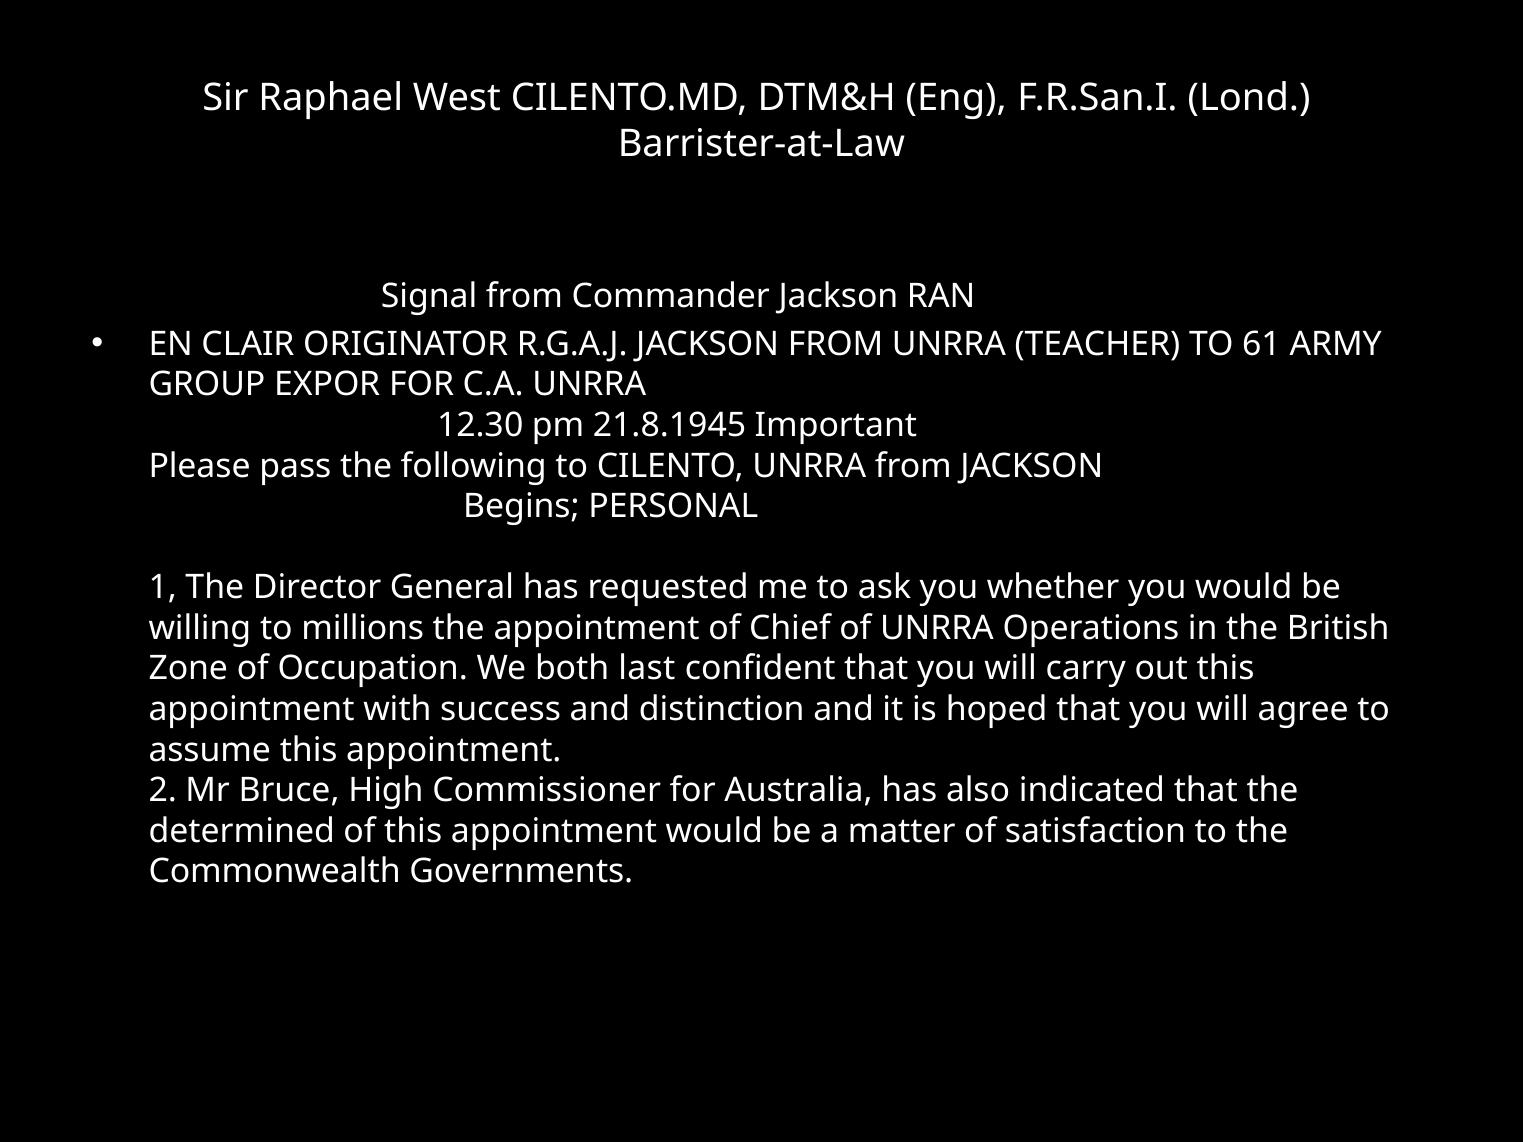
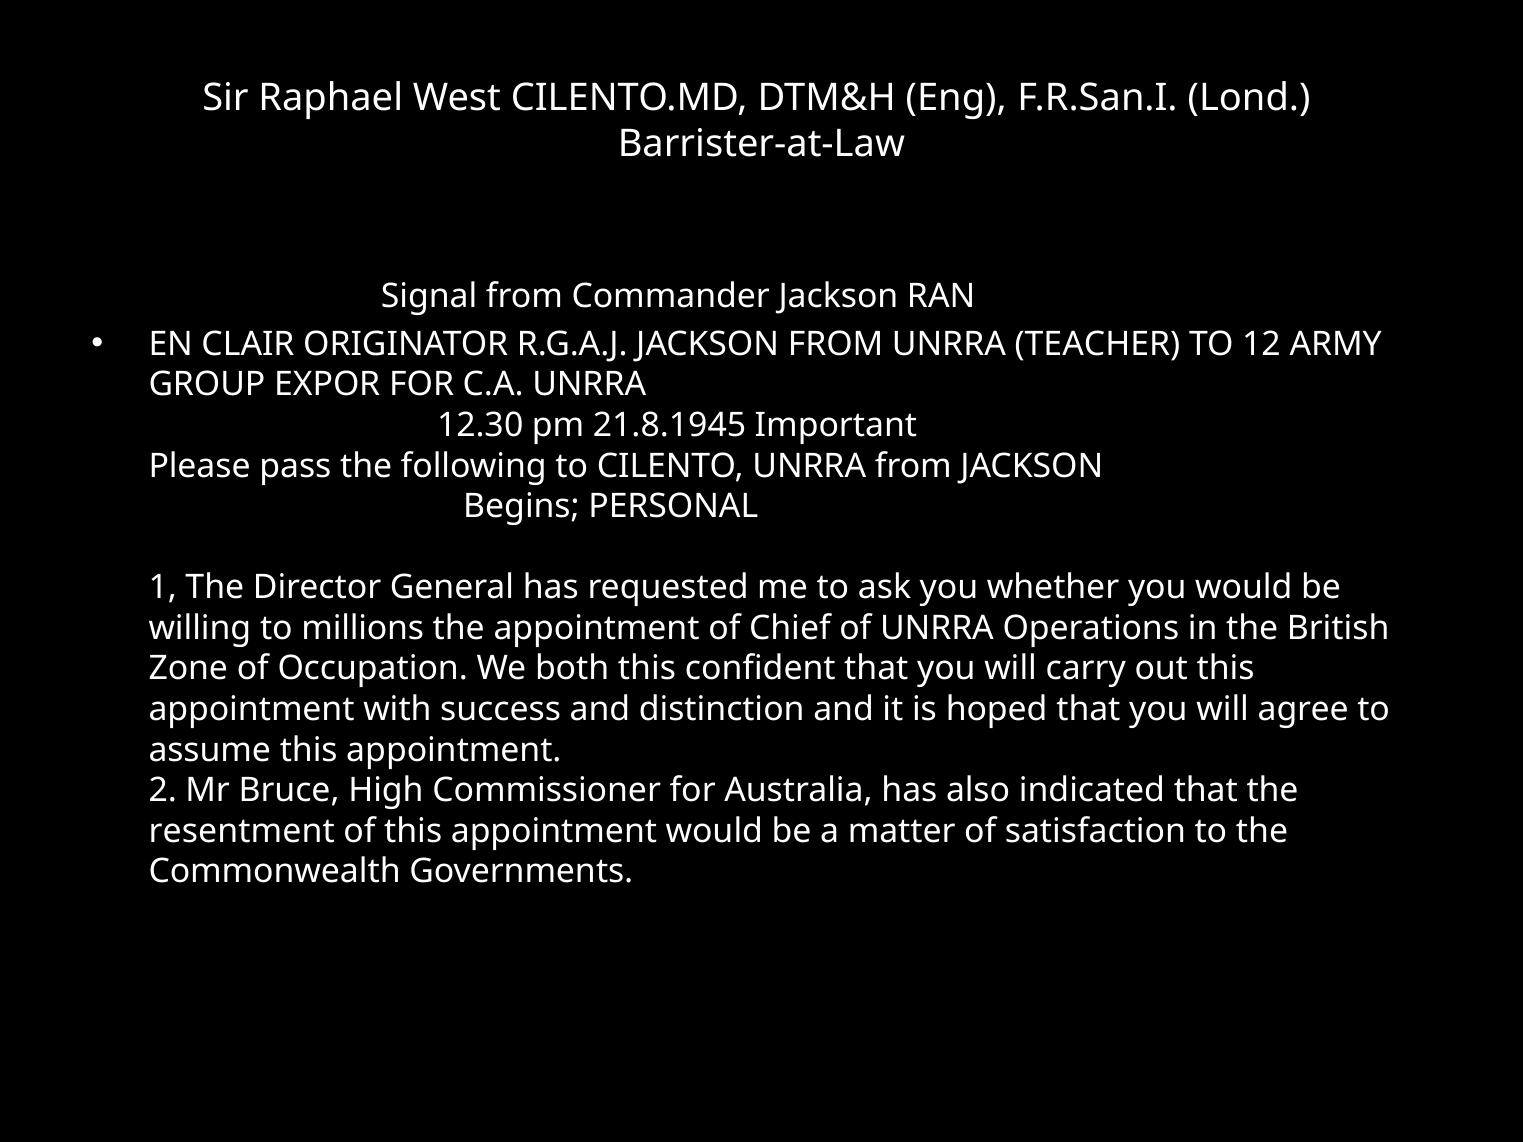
61: 61 -> 12 (1261, 344)
both last: last -> this (647, 669)
determined: determined -> resentment (242, 831)
